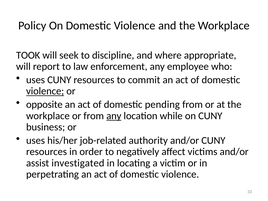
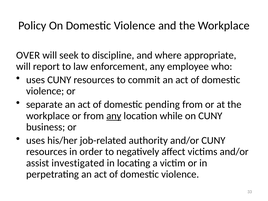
TOOK: TOOK -> OVER (28, 55)
violence underline: present -> none (45, 91)
opposite: opposite -> separate (44, 105)
